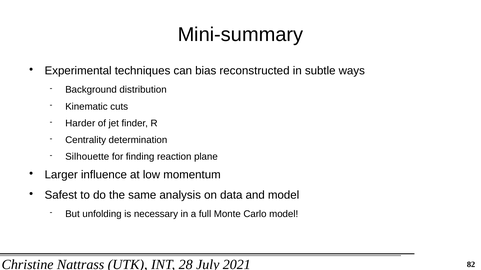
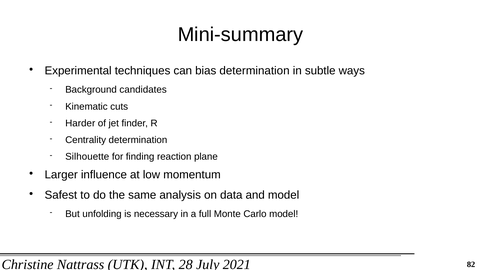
bias reconstructed: reconstructed -> determination (255, 71)
distribution: distribution -> candidates (143, 90)
